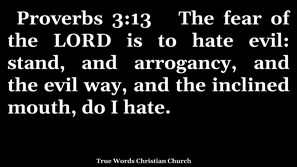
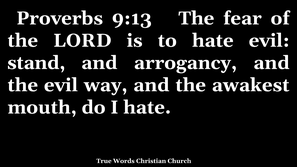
3:13: 3:13 -> 9:13 (132, 18)
inclined: inclined -> awakest (251, 85)
